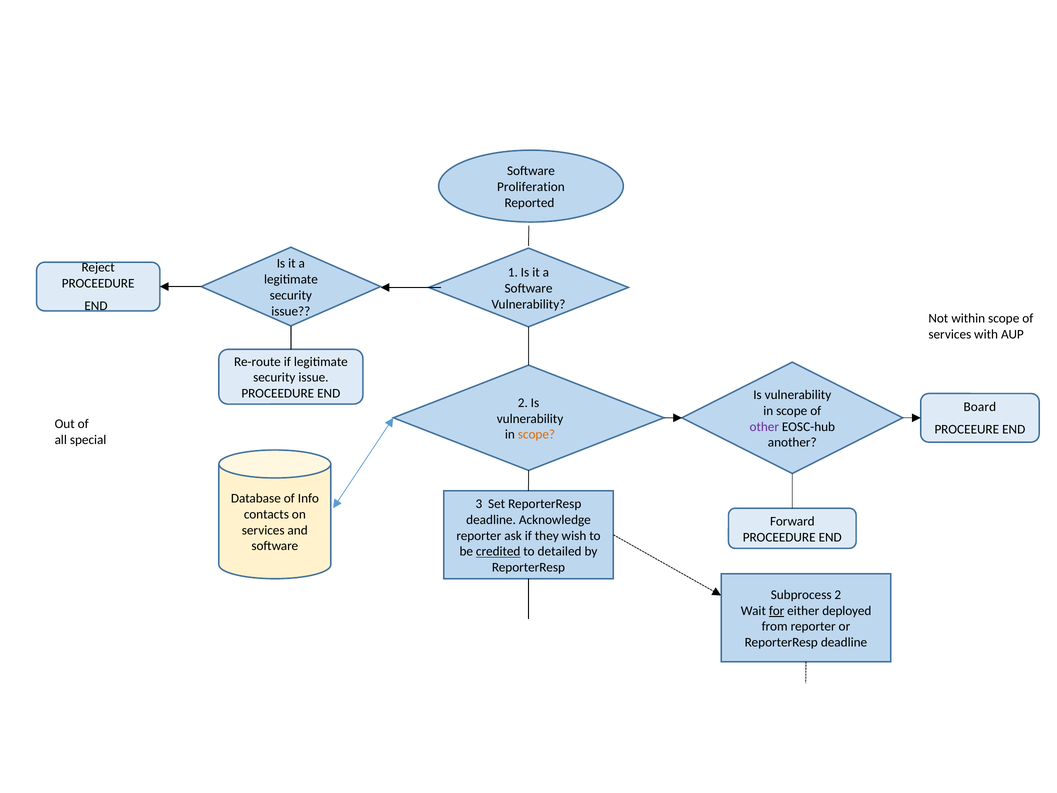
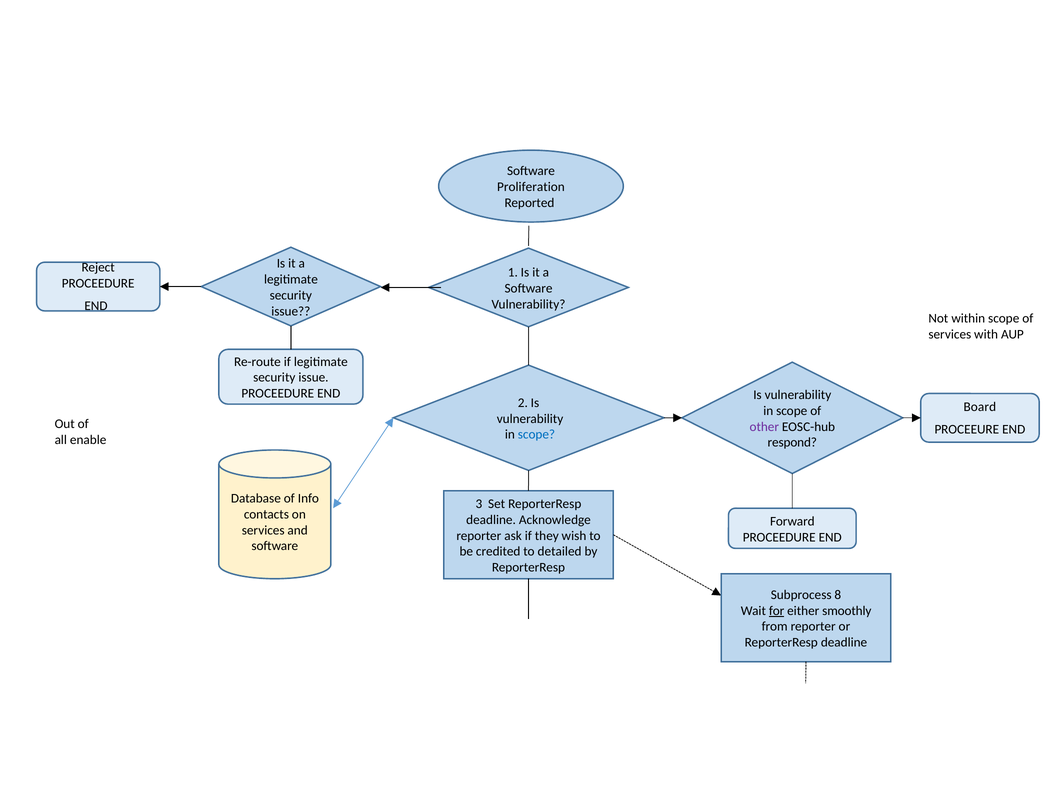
scope colour: orange -> blue (536, 434)
special: special -> enable (88, 440)
another: another -> respond (792, 442)
credited underline: present -> none (498, 551)
Subprocess 2: 2 -> 8 (838, 595)
deployed: deployed -> smoothly (847, 610)
